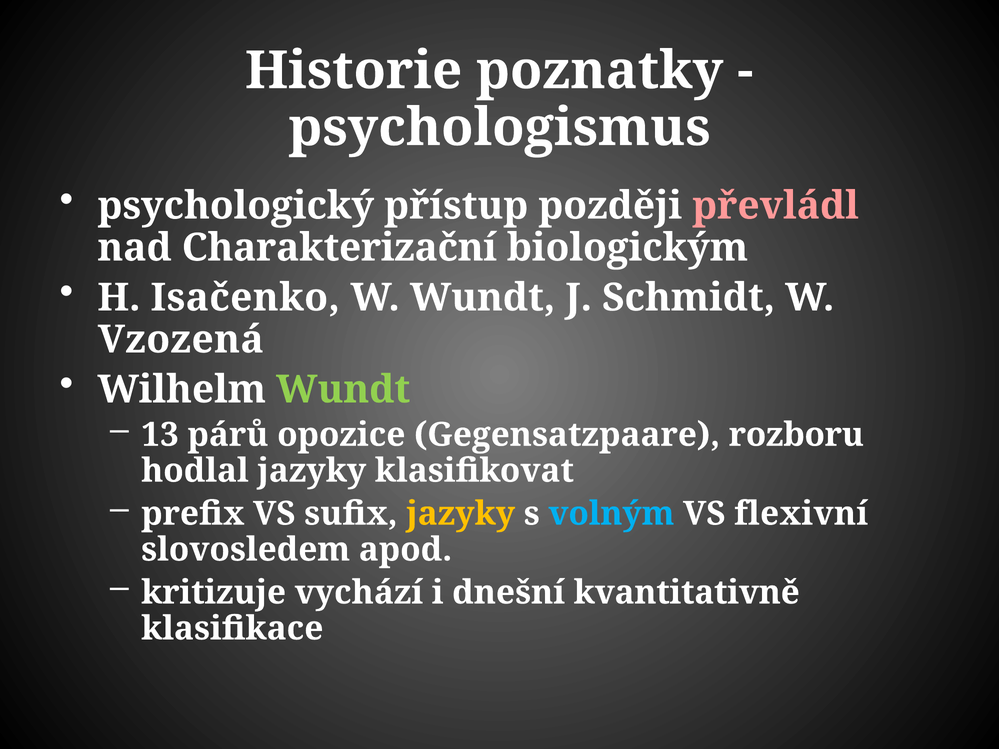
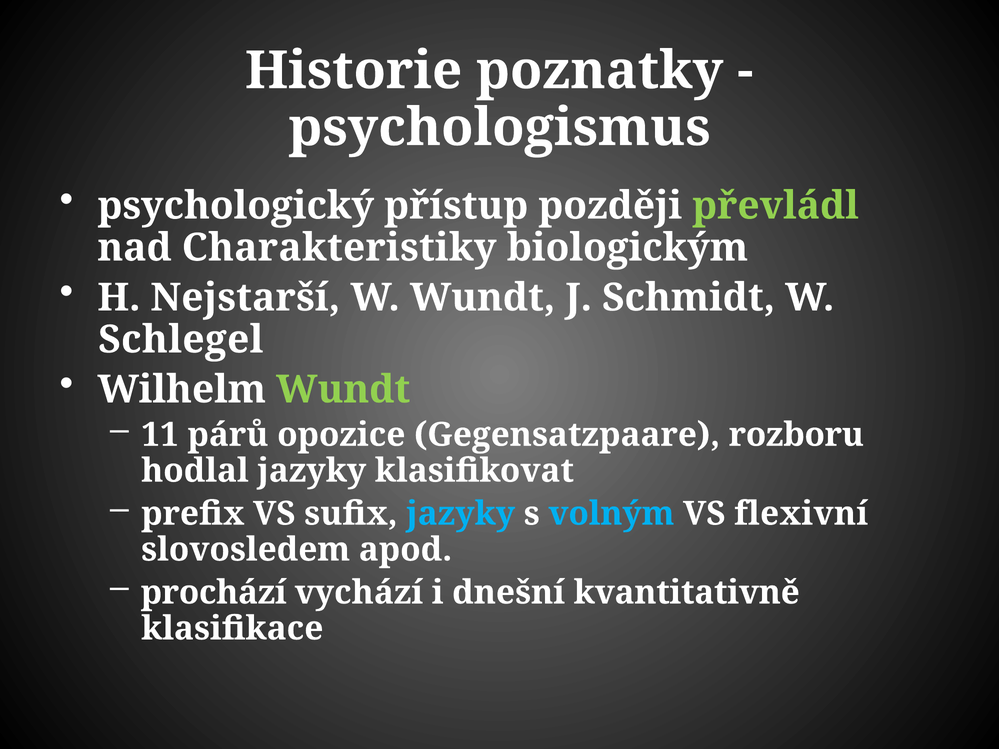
převládl colour: pink -> light green (775, 206)
Charakterizační: Charakterizační -> Charakteristiky (339, 248)
Isačenko: Isačenko -> Nejstarší (245, 298)
Vzozená: Vzozená -> Schlegel (181, 340)
13: 13 -> 11 (160, 435)
jazyky colour: yellow -> light blue (461, 514)
kritizuje: kritizuje -> prochází (214, 593)
